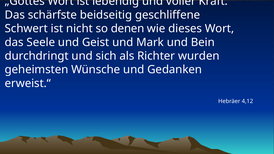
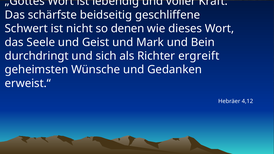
wurden: wurden -> ergreift (199, 56)
